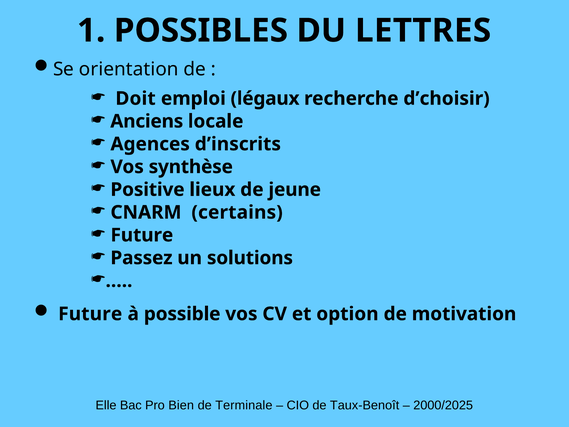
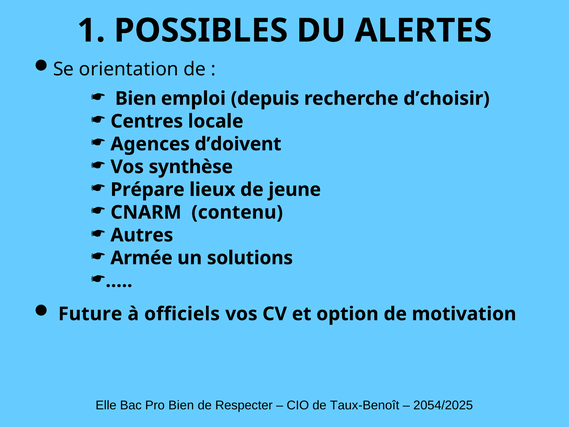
LETTRES: LETTRES -> ALERTES (423, 31)
Doit: Doit -> Bien (136, 98)
légaux: légaux -> depuis (265, 98)
Anciens: Anciens -> Centres (147, 121)
d’inscrits: d’inscrits -> d’doivent (238, 144)
Positive: Positive -> Prépare (148, 190)
certains: certains -> contenu (237, 212)
Future: Future -> Autres (142, 235)
Passez: Passez -> Armée (142, 258)
possible: possible -> officiels (182, 314)
Terminale: Terminale -> Respecter (244, 405)
2000/2025: 2000/2025 -> 2054/2025 (443, 405)
